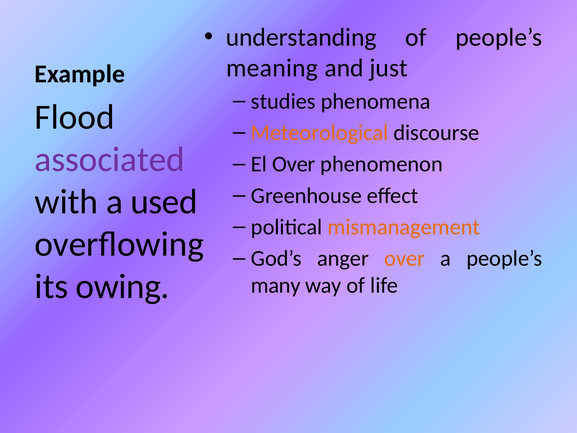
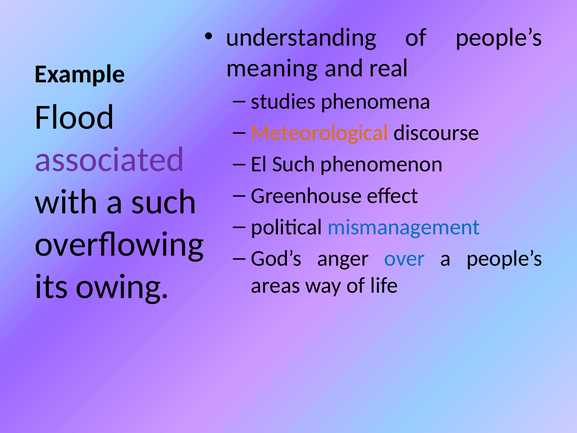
just: just -> real (389, 68)
El Over: Over -> Such (294, 164)
a used: used -> such (164, 202)
mismanagement colour: orange -> blue (404, 227)
over colour: orange -> blue (405, 258)
many: many -> areas (276, 285)
